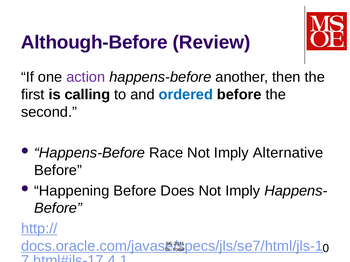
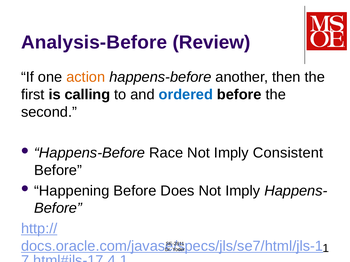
Although-Before: Although-Before -> Analysis-Before (94, 42)
action colour: purple -> orange (86, 77)
Alternative: Alternative -> Consistent (288, 153)
0: 0 -> 1 (326, 249)
